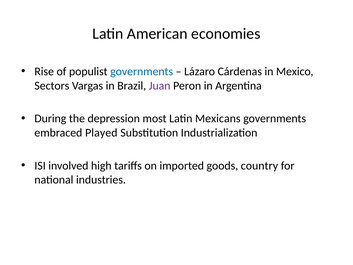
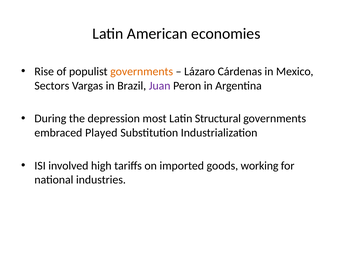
governments colour: blue -> orange (142, 71)
Mexicans: Mexicans -> Structural (218, 118)
country: country -> working (260, 166)
